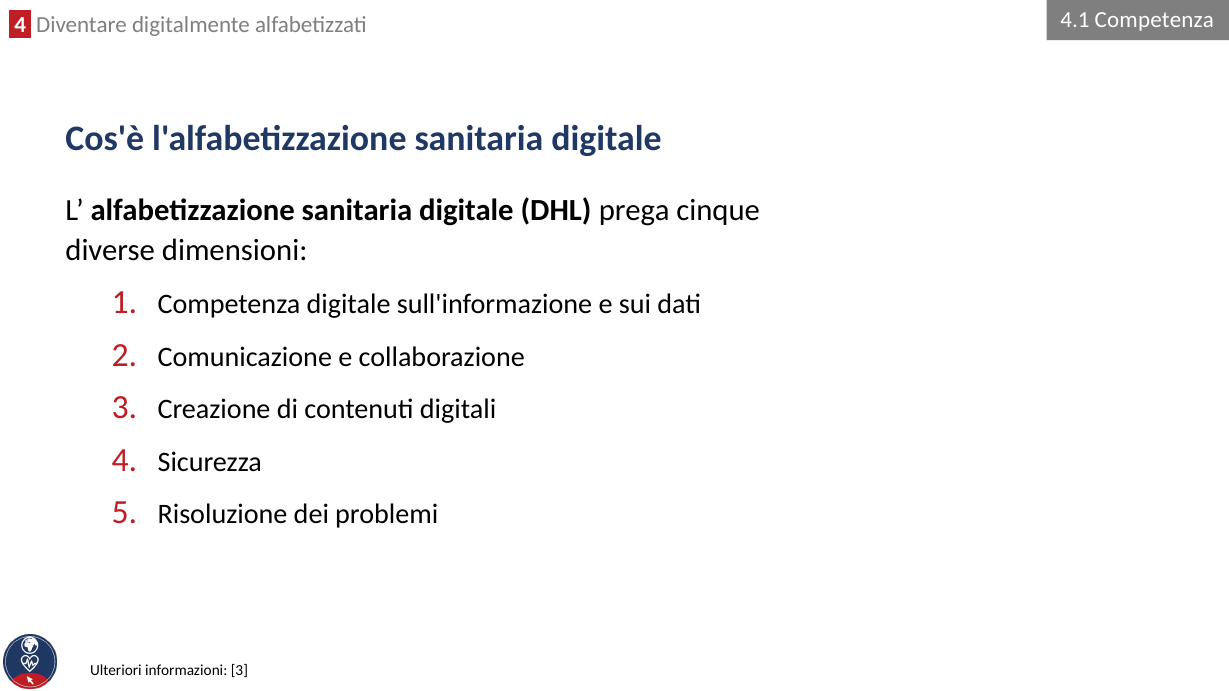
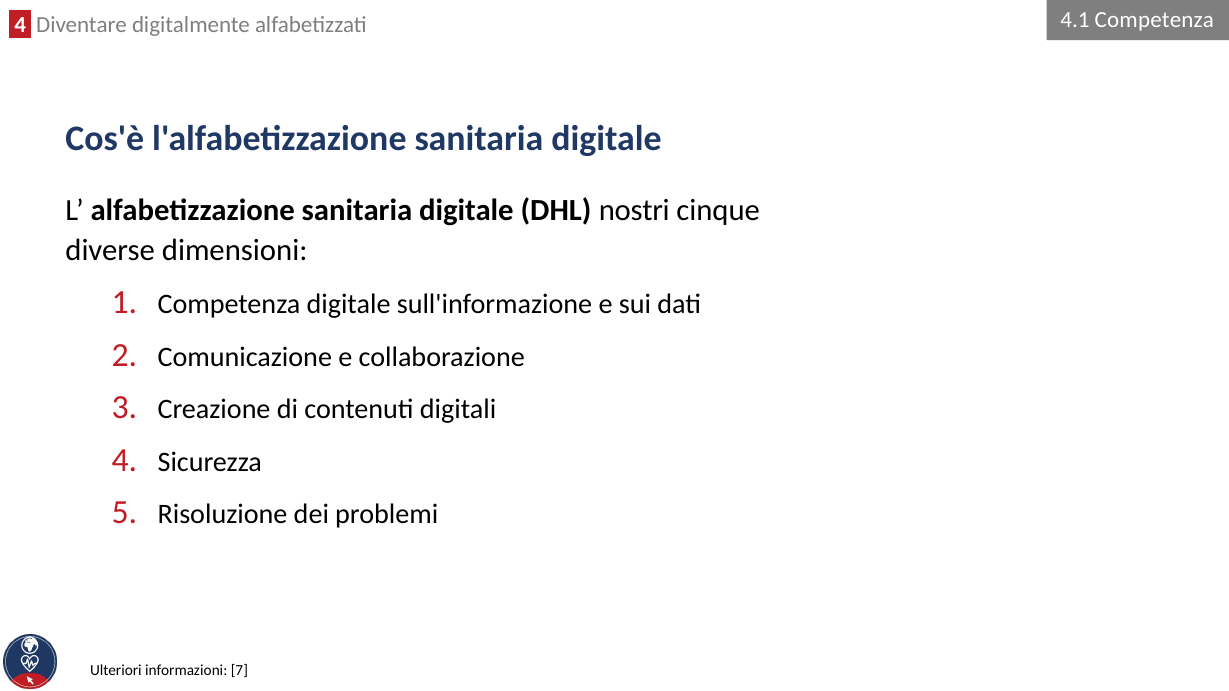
prega: prega -> nostri (634, 210)
informazioni 3: 3 -> 7 (239, 670)
